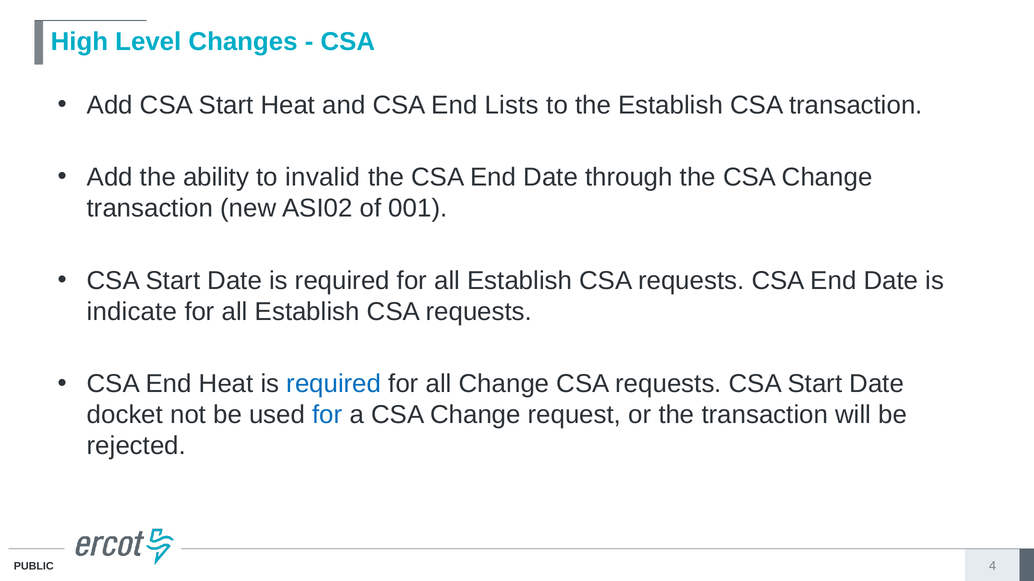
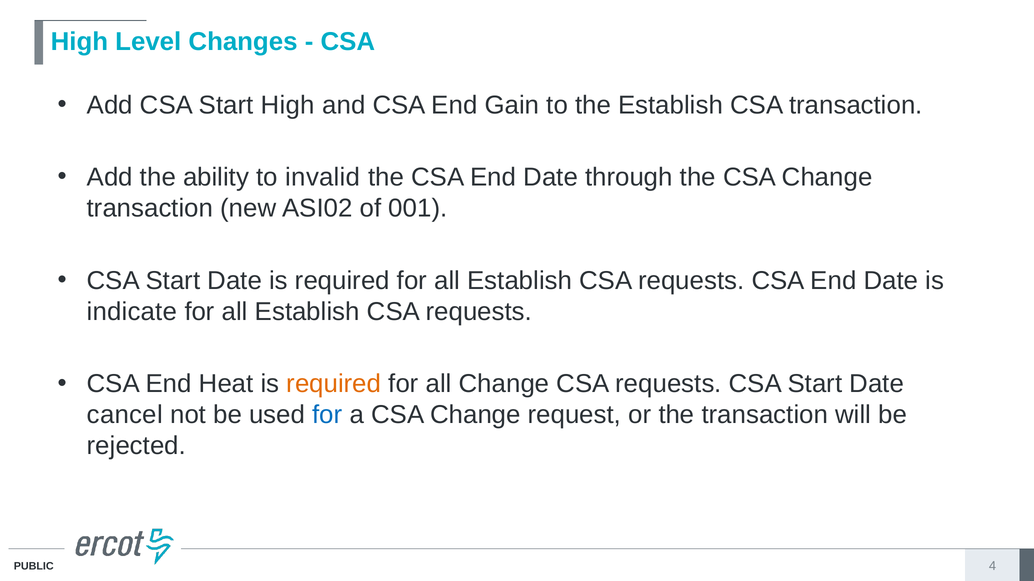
Start Heat: Heat -> High (288, 105)
Lists: Lists -> Gain (512, 105)
required colour: blue -> orange (334, 384)
docket: docket -> cancel (125, 415)
